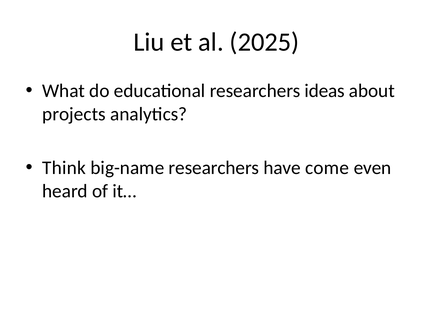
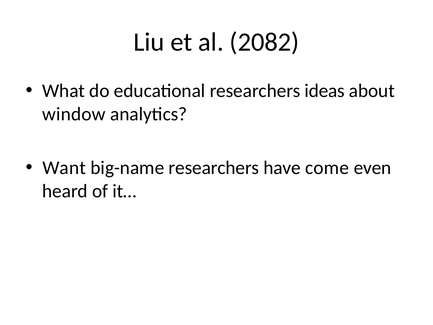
2025: 2025 -> 2082 (264, 42)
projects: projects -> window (74, 114)
Think: Think -> Want (64, 168)
